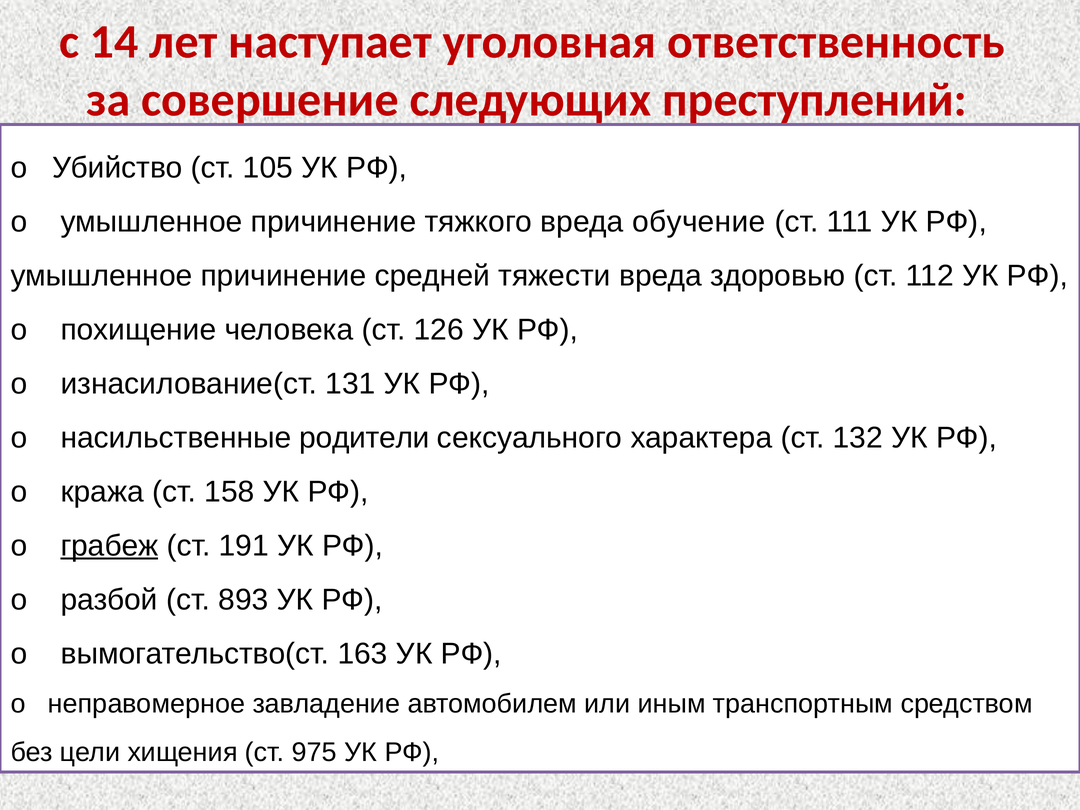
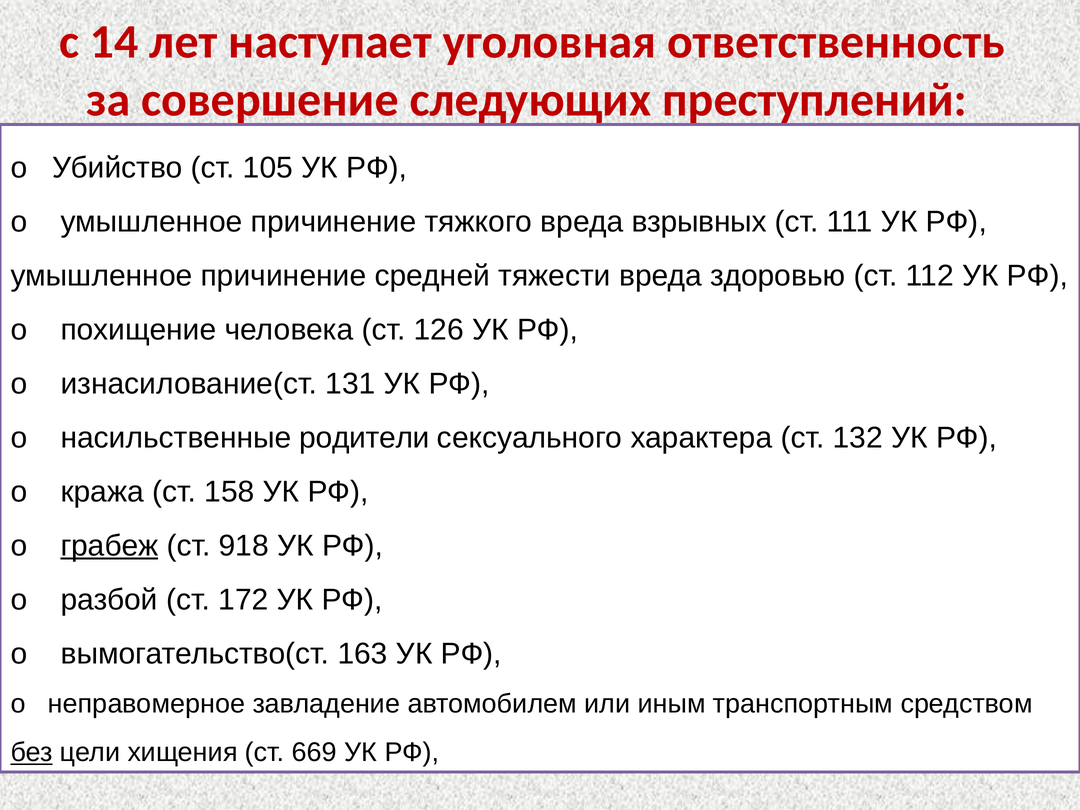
обучение: обучение -> взрывных (699, 222)
191: 191 -> 918 (244, 546)
893: 893 -> 172 (243, 600)
без underline: none -> present (32, 752)
975: 975 -> 669 (314, 752)
